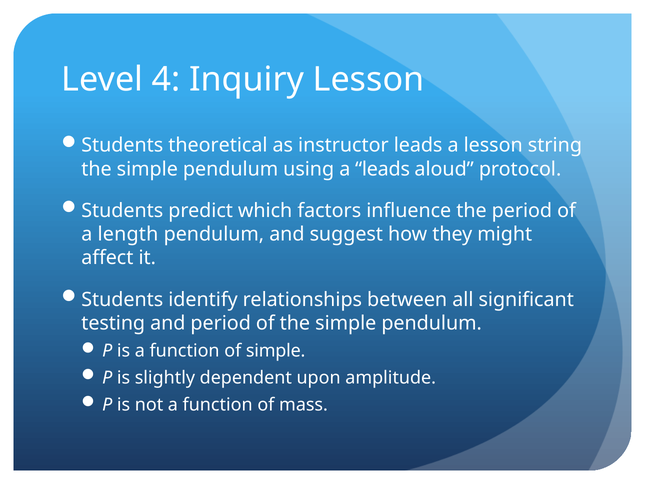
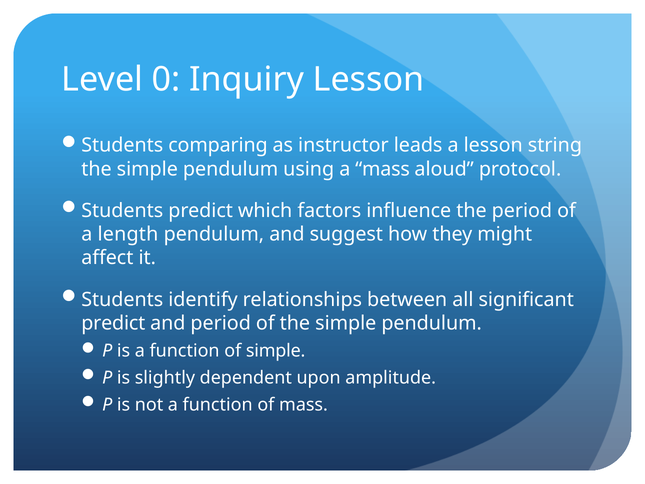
4: 4 -> 0 (166, 79)
theoretical: theoretical -> comparing (218, 145)
a leads: leads -> mass (383, 169)
testing: testing -> predict (113, 323)
